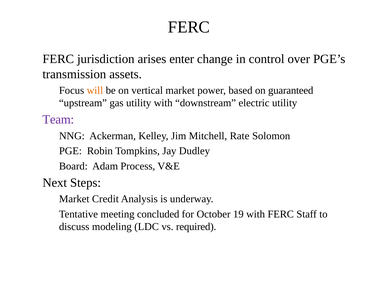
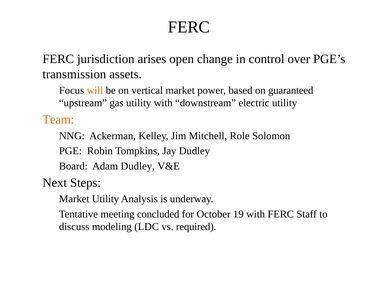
enter: enter -> open (182, 59)
Team colour: purple -> orange (58, 119)
Rate: Rate -> Role (240, 136)
Adam Process: Process -> Dudley (138, 166)
Market Credit: Credit -> Utility (105, 199)
